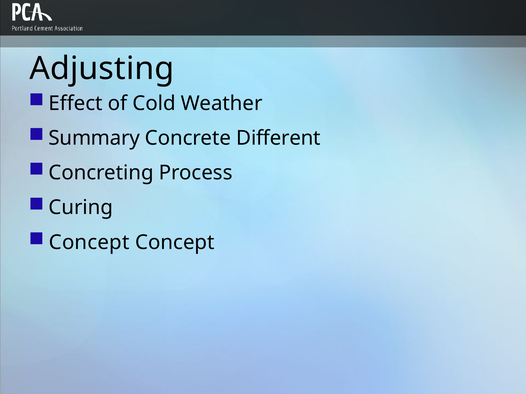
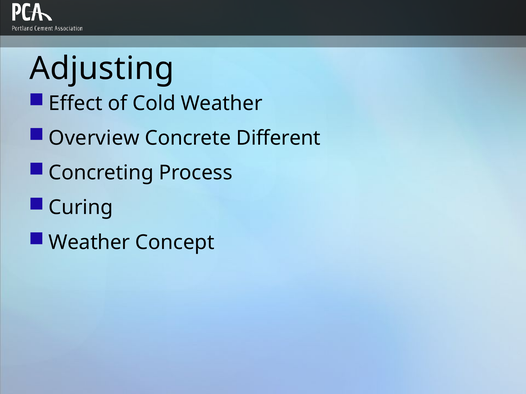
Summary: Summary -> Overview (94, 138)
Concept: Concept -> Weather (89, 243)
